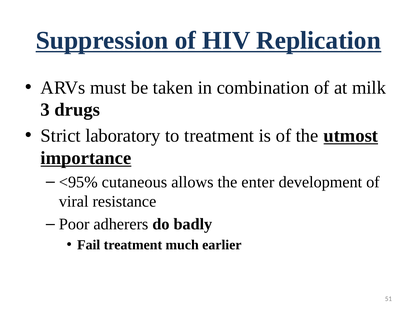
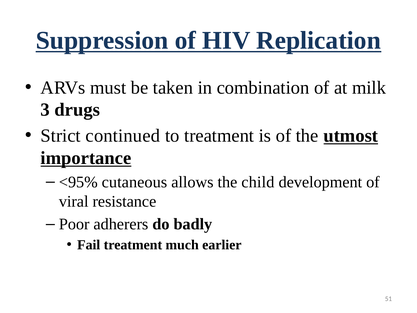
laboratory: laboratory -> continued (123, 136)
enter: enter -> child (258, 182)
